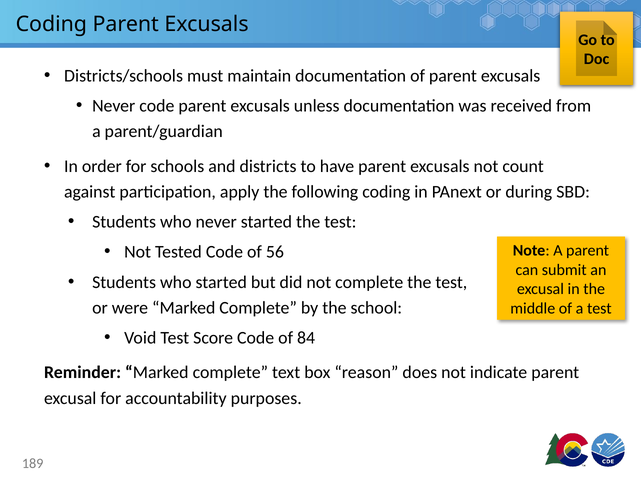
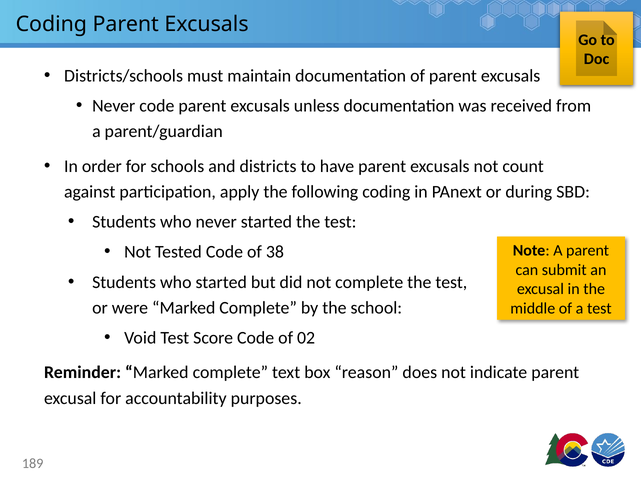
56: 56 -> 38 (275, 252)
84: 84 -> 02 (306, 338)
